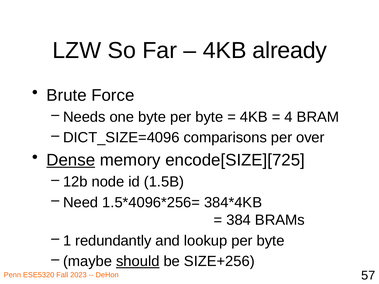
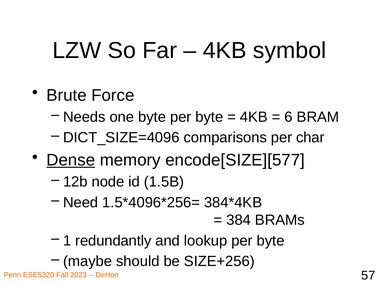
already: already -> symbol (290, 51)
4: 4 -> 6 (289, 117)
over: over -> char (310, 138)
encode[SIZE][725: encode[SIZE][725 -> encode[SIZE][577 (235, 160)
should underline: present -> none (138, 262)
